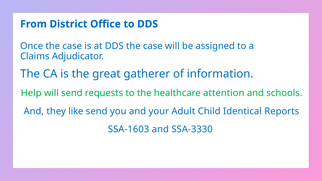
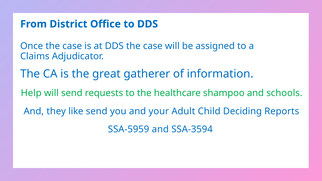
attention: attention -> shampoo (224, 93)
Identical: Identical -> Deciding (242, 111)
SSA-1603: SSA-1603 -> SSA-5959 (129, 129)
SSA-3330: SSA-3330 -> SSA-3594 (192, 129)
